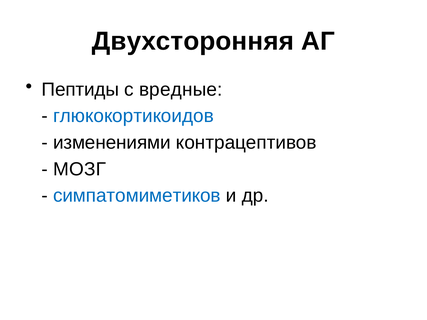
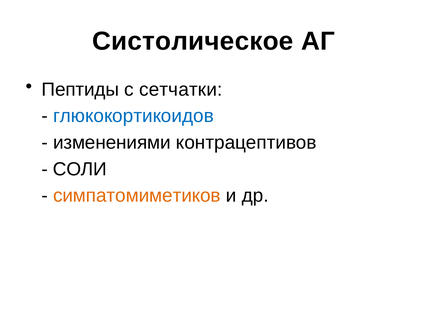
Двухсторонняя: Двухсторонняя -> Систолическое (193, 41)
вредные: вредные -> сетчатки (181, 90)
МОЗГ: МОЗГ -> СОЛИ (80, 169)
симпатомиметиков colour: blue -> orange (137, 196)
